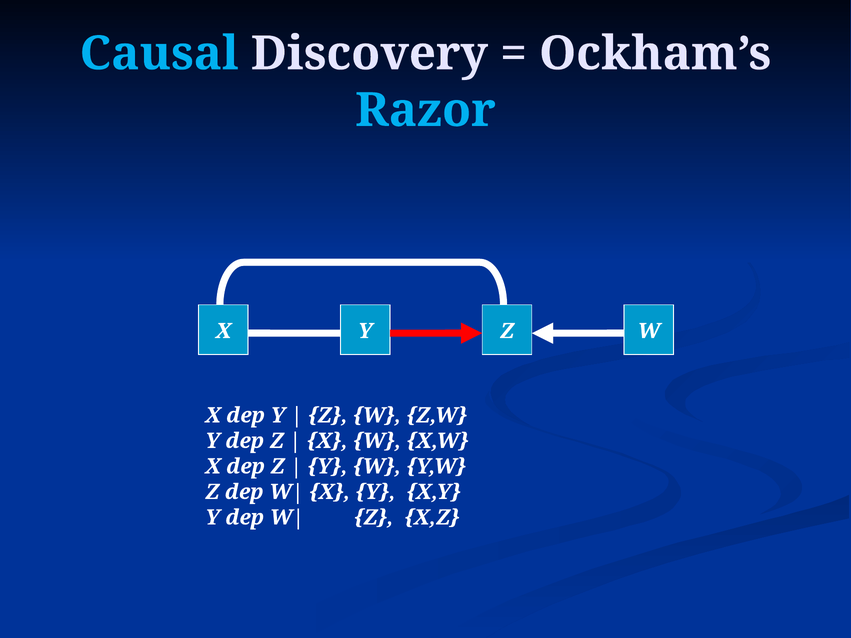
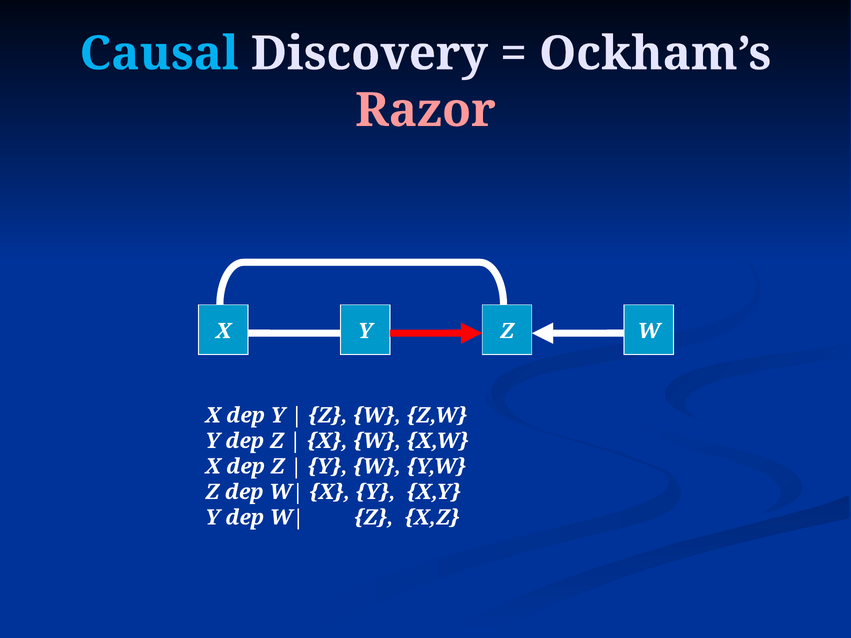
Razor colour: light blue -> pink (426, 110)
